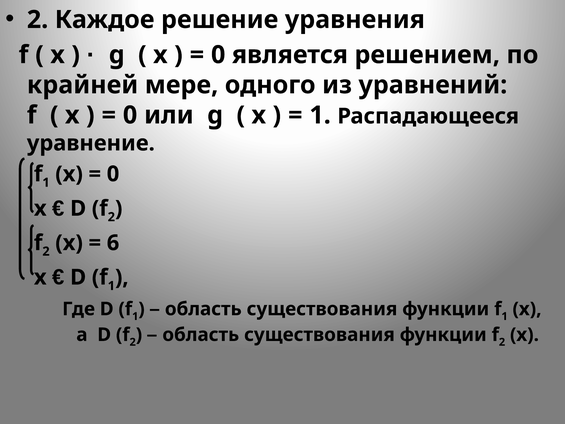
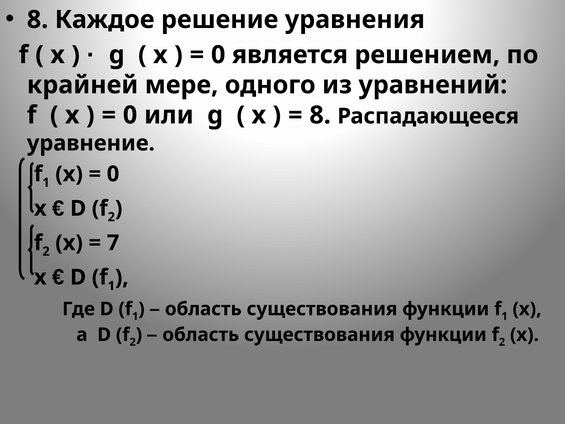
2: 2 -> 8 (38, 20)
1: 1 -> 8 (320, 115)
6: 6 -> 7 (113, 243)
